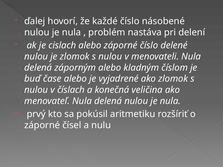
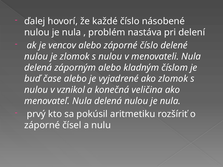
cislach: cislach -> vencov (62, 45)
číslach: číslach -> vznikol (71, 90)
